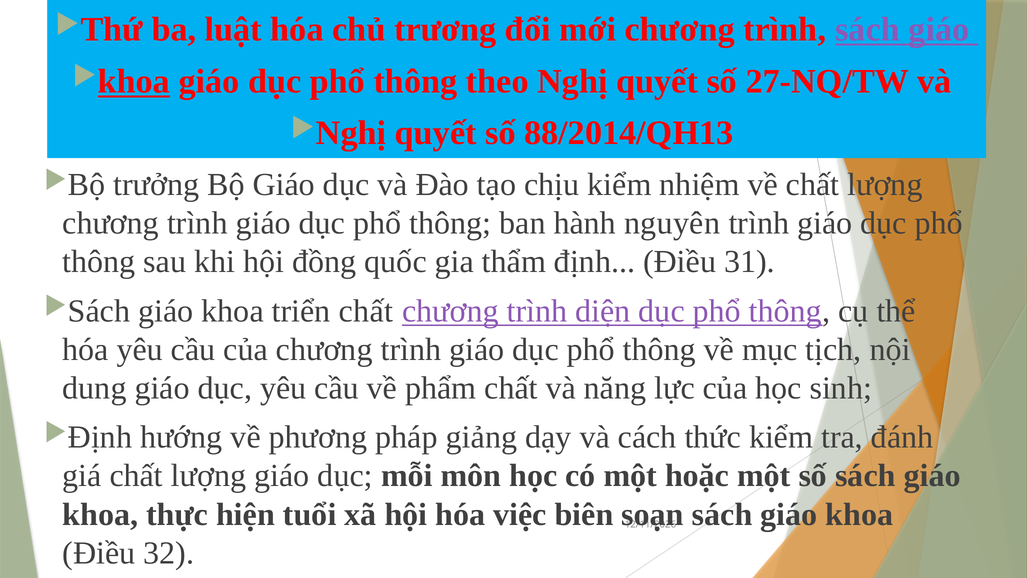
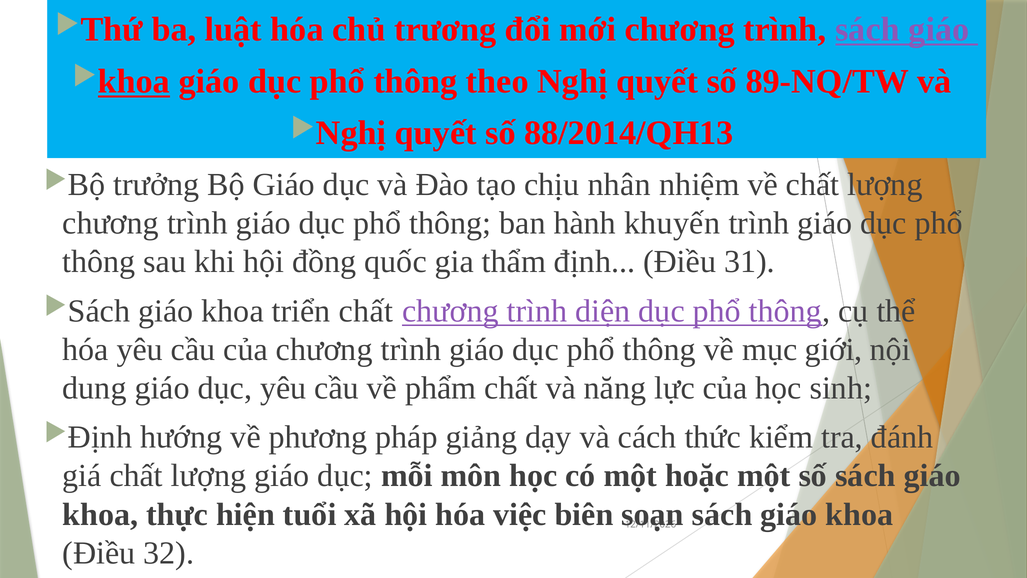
27-NQ/TW: 27-NQ/TW -> 89-NQ/TW (827, 81)
chịu kiểm: kiểm -> nhân (619, 185)
nguyên: nguyên -> khuyến (672, 223)
tịch: tịch -> giới (834, 349)
